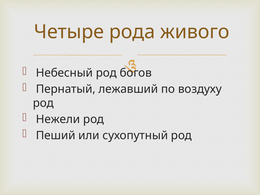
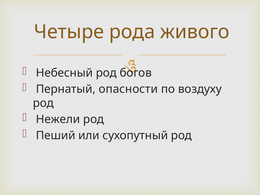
лежавший: лежавший -> опасности (128, 89)
